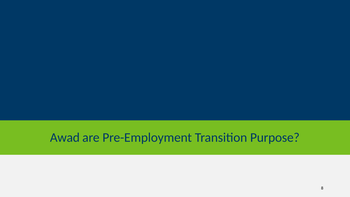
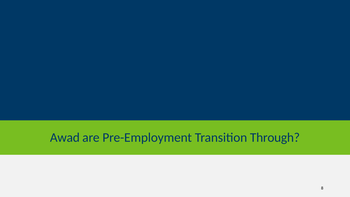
Purpose: Purpose -> Through (275, 137)
